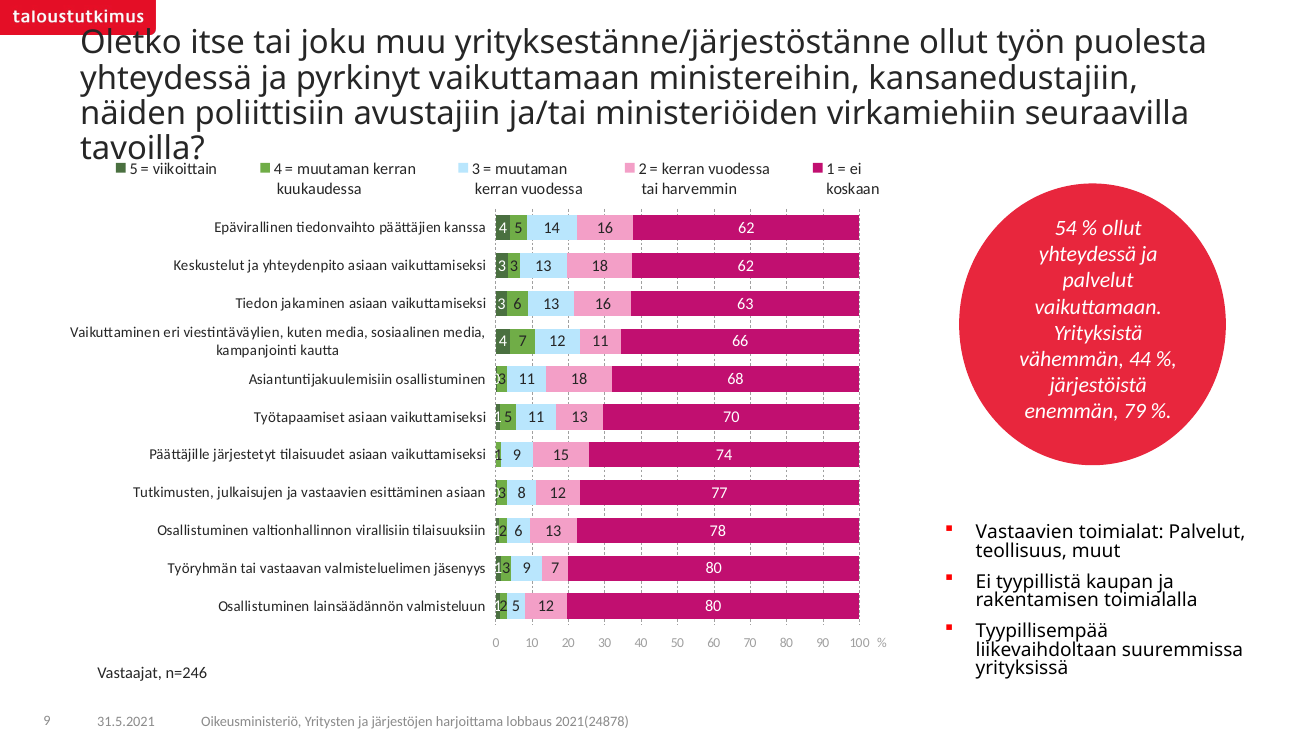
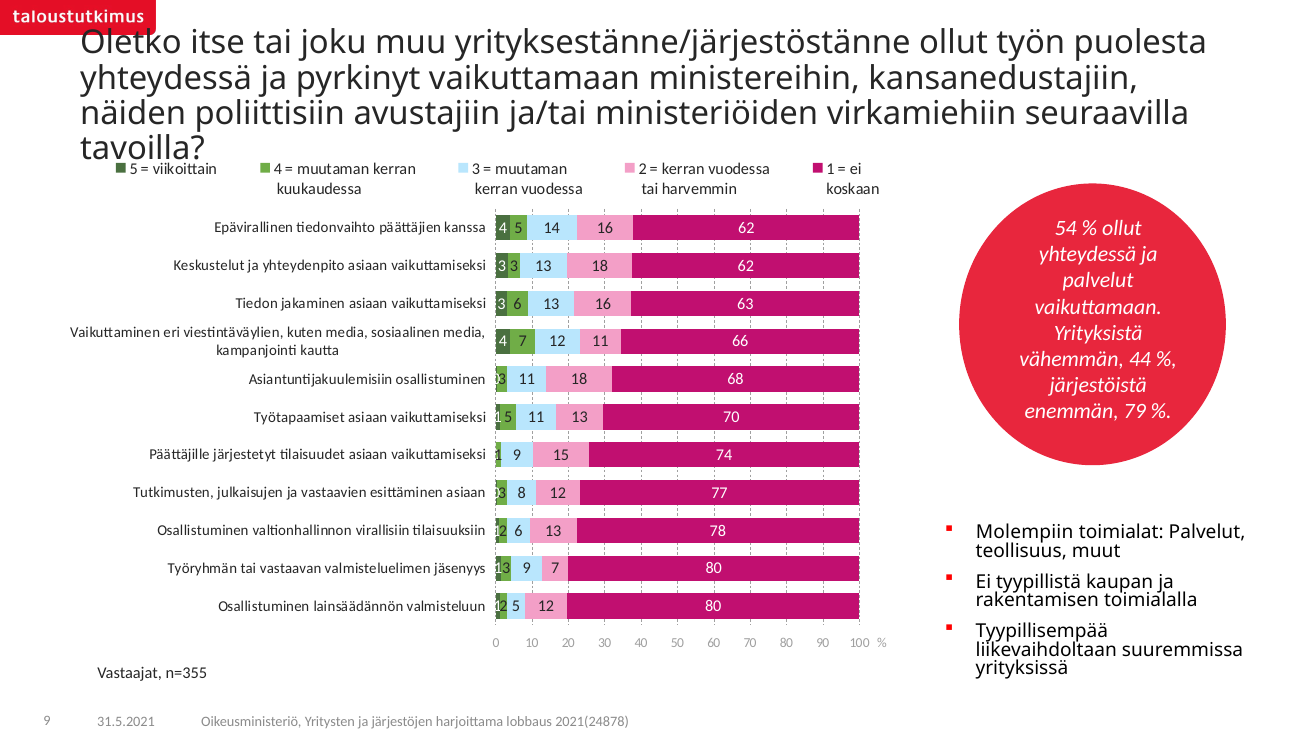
Vastaavien: Vastaavien -> Molempiin (1025, 532)
n=246: n=246 -> n=355 (186, 673)
